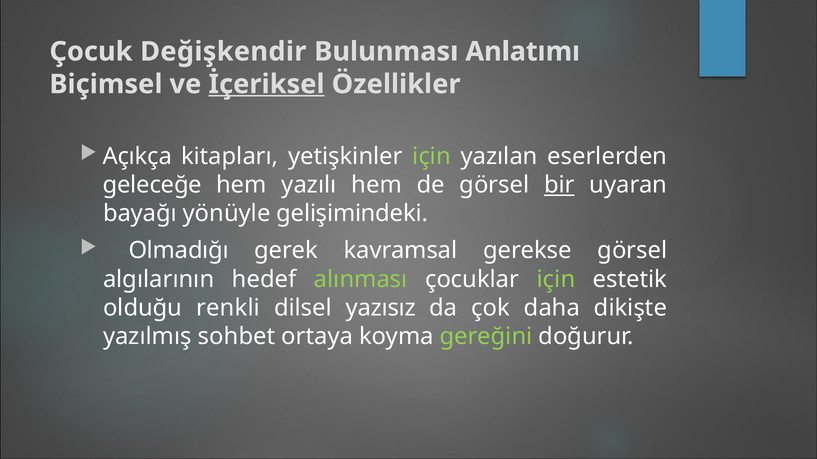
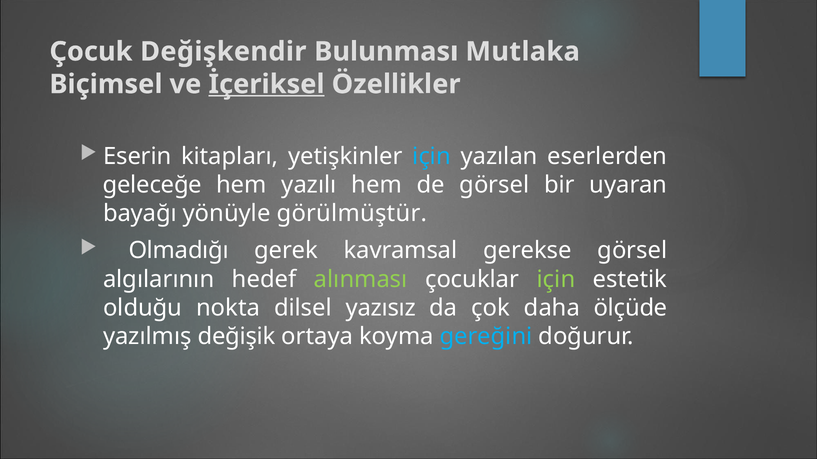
Anlatımı: Anlatımı -> Mutlaka (523, 52)
Açıkça: Açıkça -> Eserin (137, 157)
için colour: light green -> light blue (432, 157)
bir underline: present -> none (559, 185)
gelişimindeki: gelişimindeki -> görülmüştür (352, 214)
renkli: renkli -> nokta (228, 308)
dikişte: dikişte -> ölçüde (631, 308)
sohbet: sohbet -> değişik (237, 337)
gereğini colour: light green -> light blue (486, 337)
